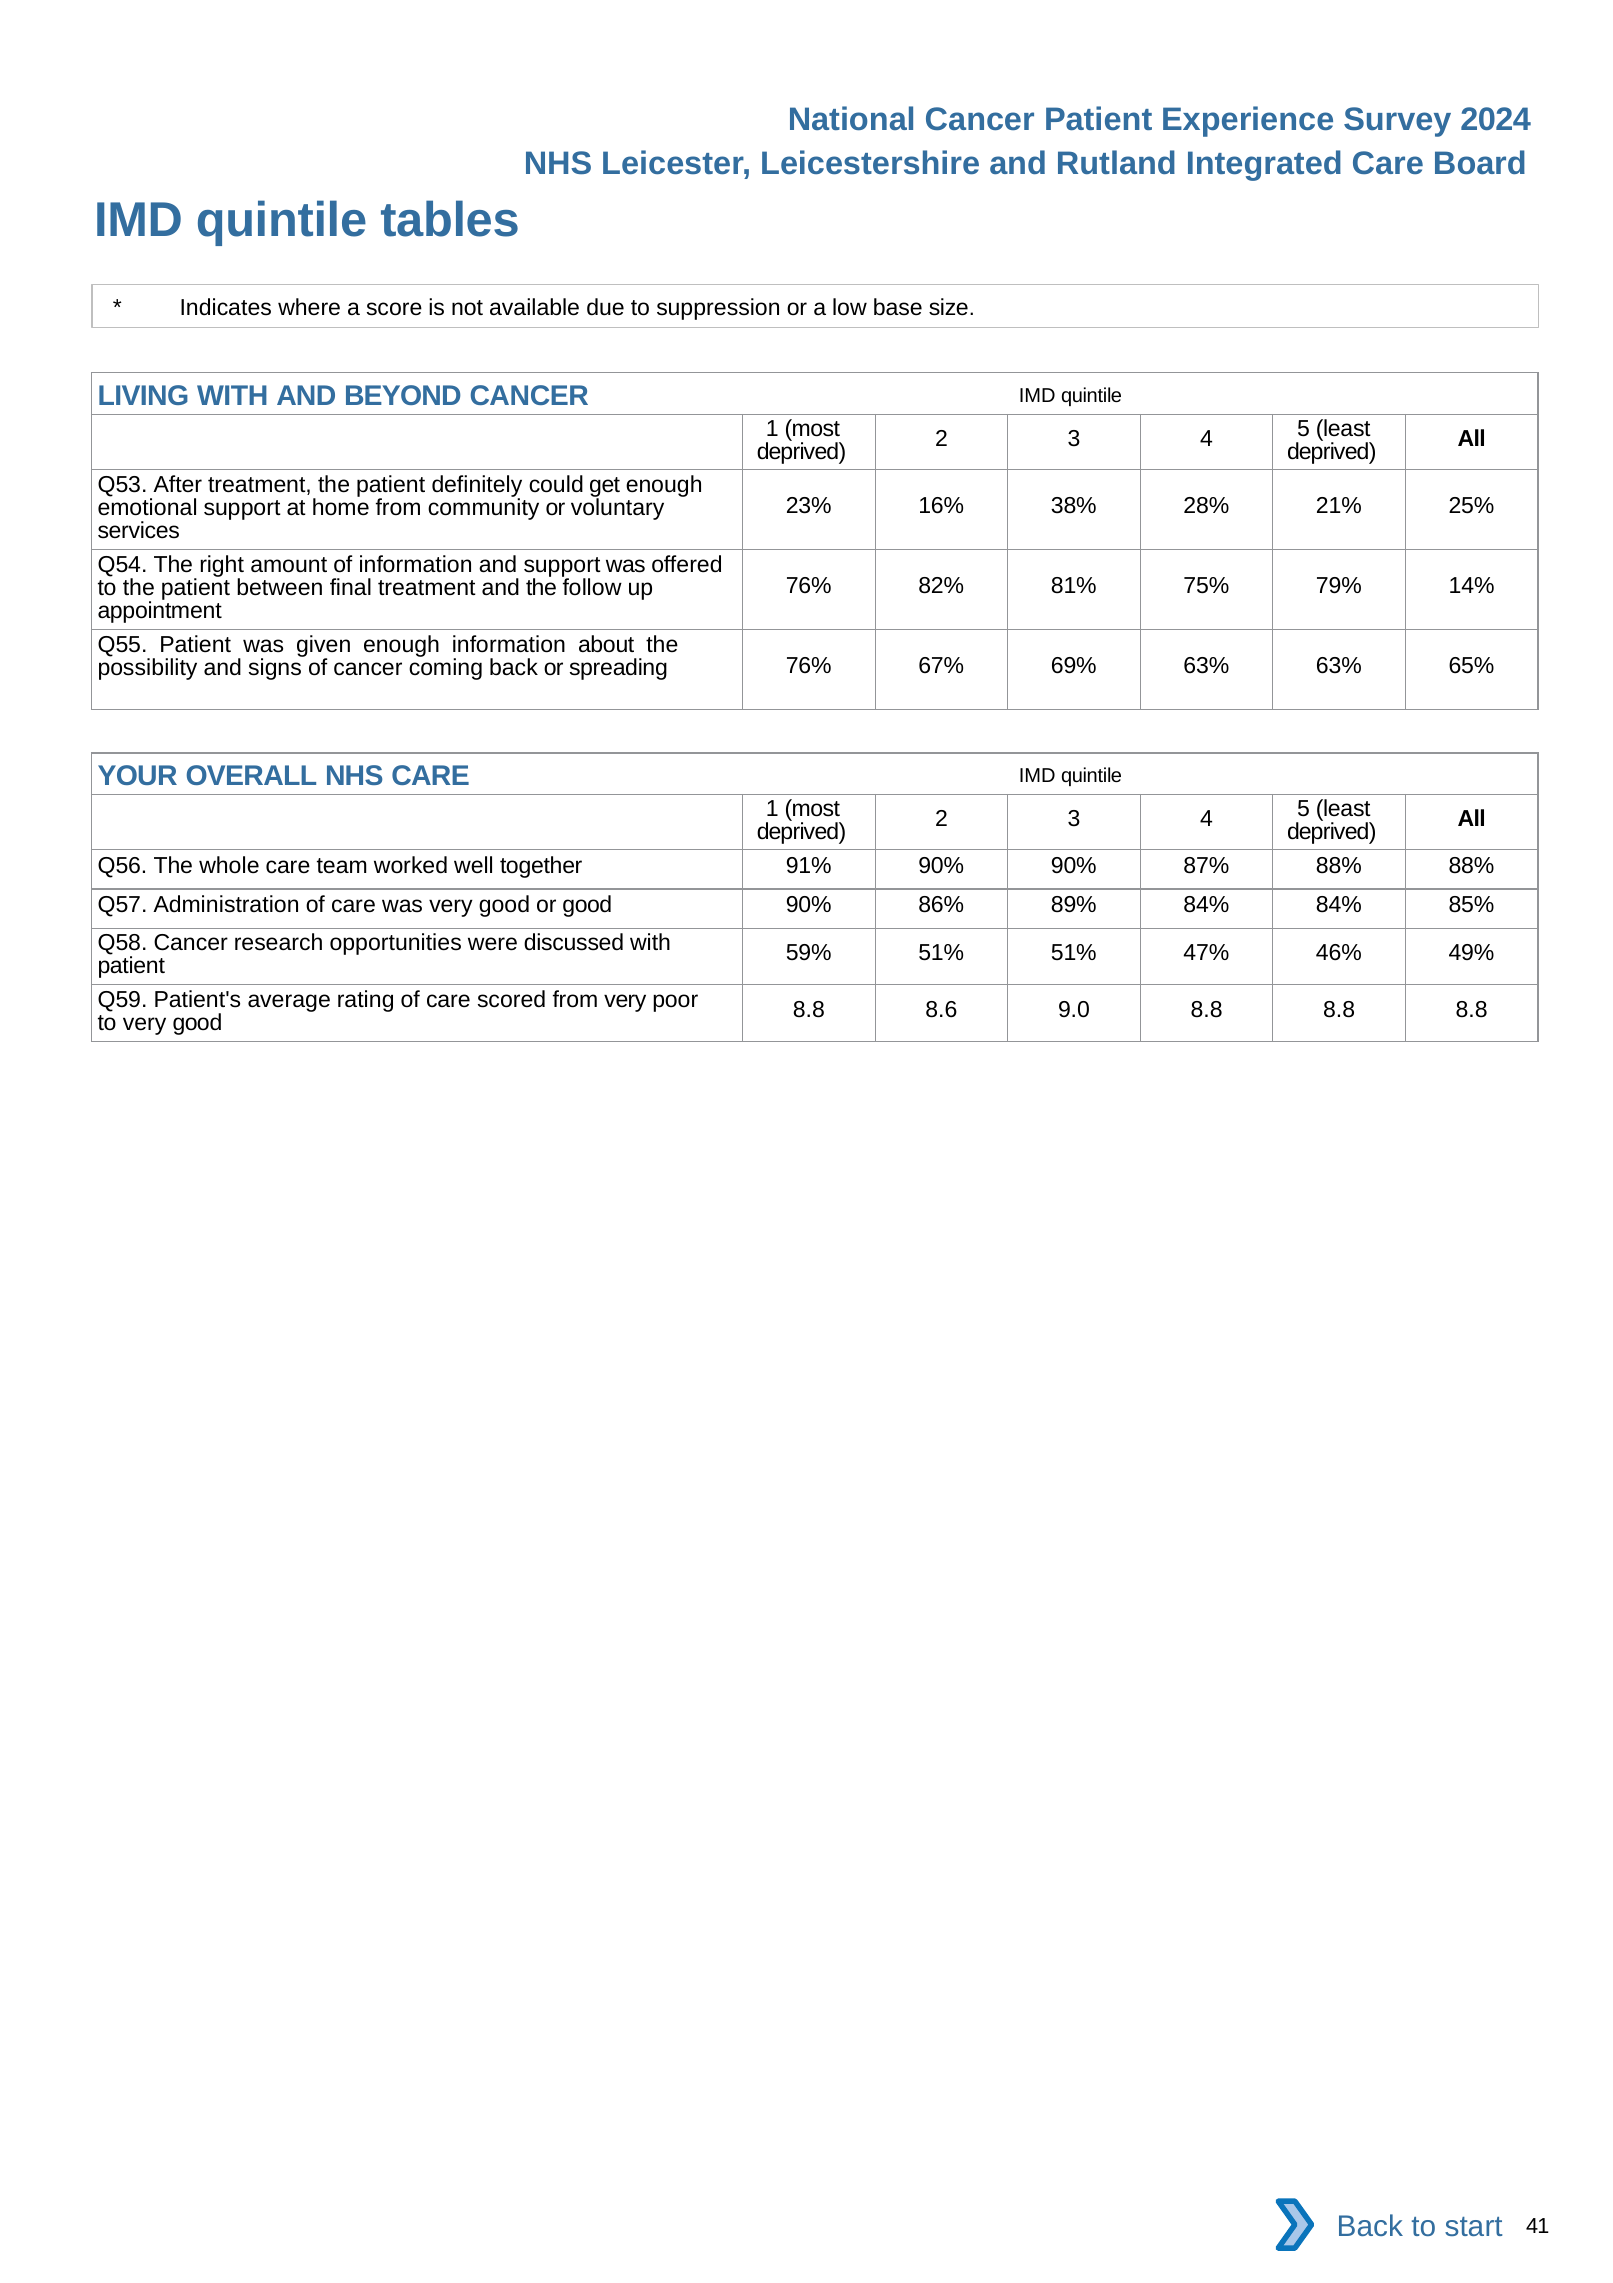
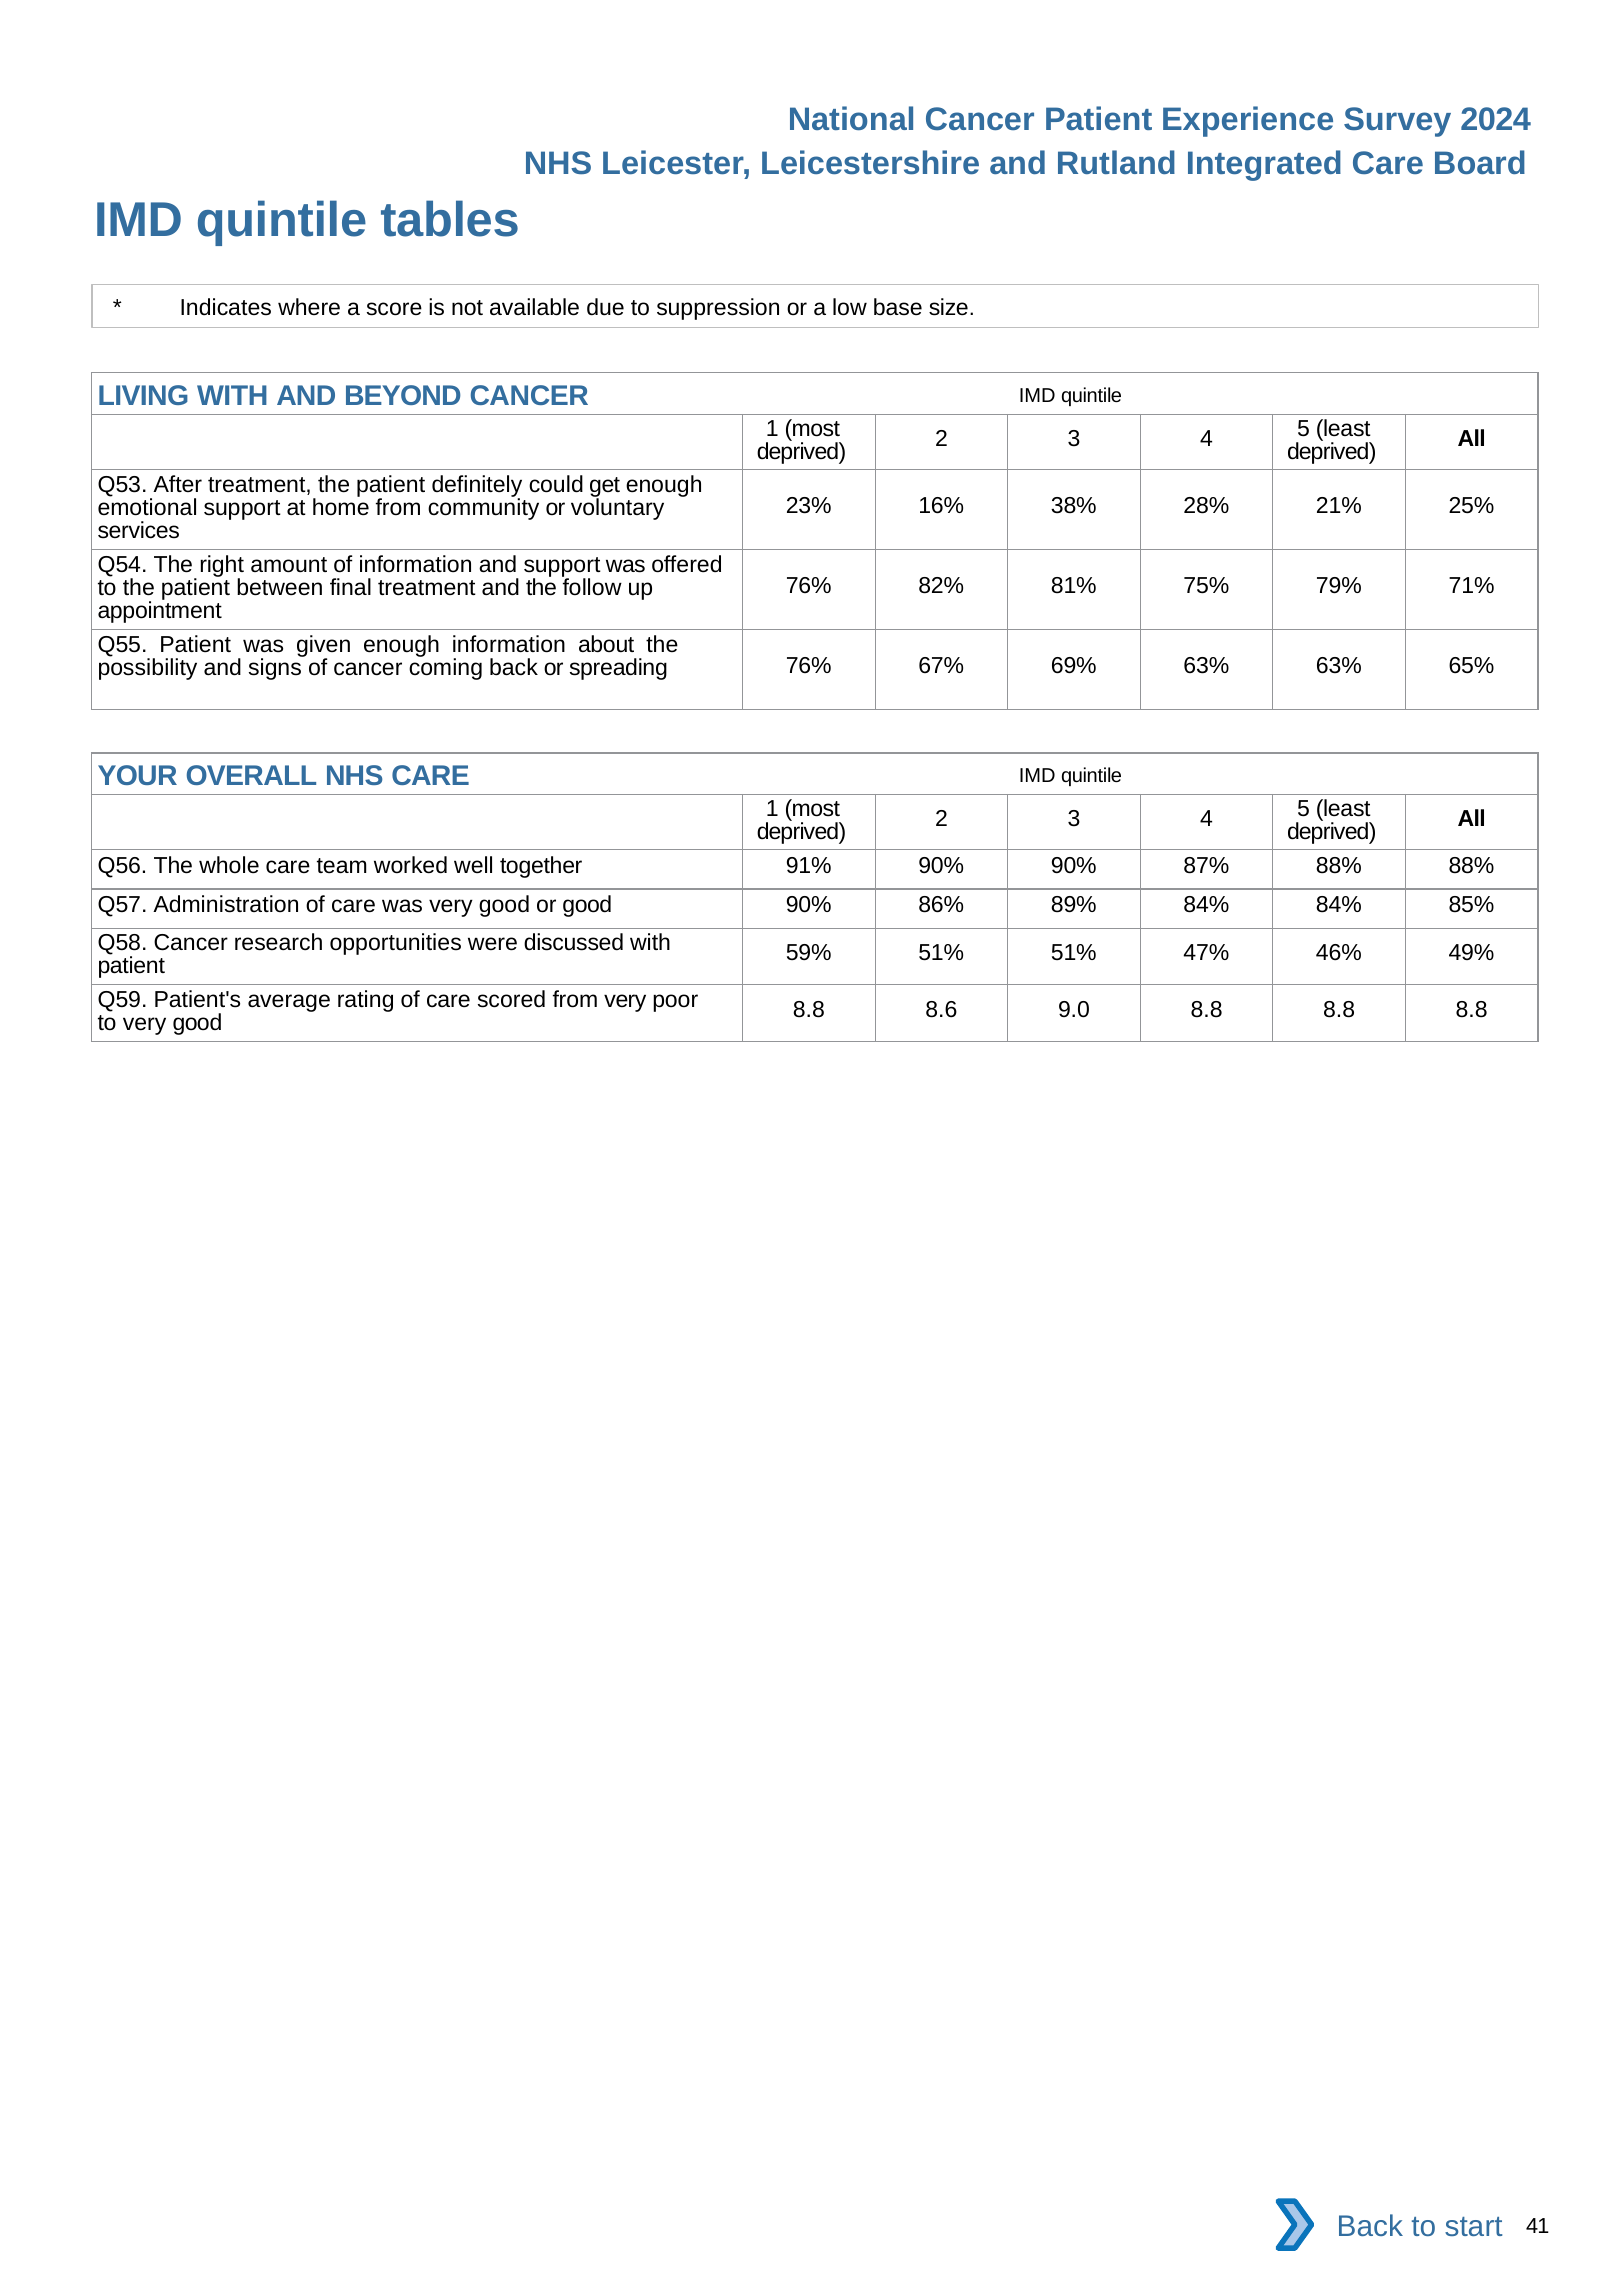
14%: 14% -> 71% (1472, 586)
